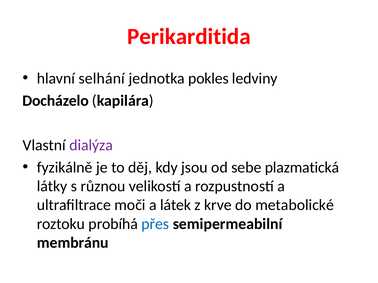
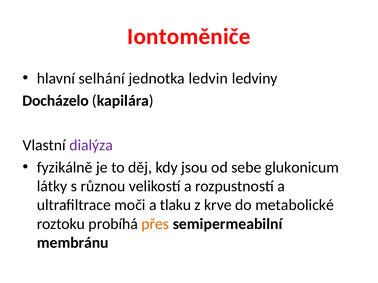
Perikarditida: Perikarditida -> Iontoměniče (189, 37)
pokles: pokles -> ledvin (208, 79)
plazmatická: plazmatická -> glukonicum (302, 168)
látek: látek -> tlaku (176, 205)
přes colour: blue -> orange (155, 224)
